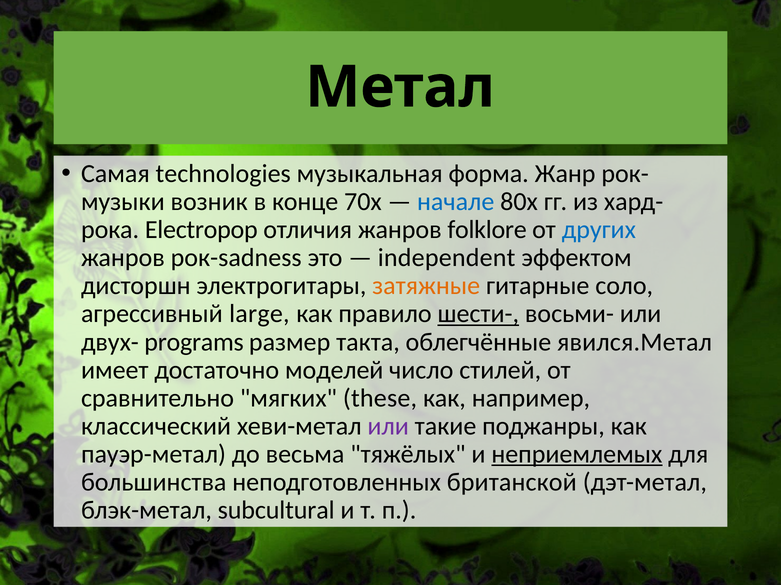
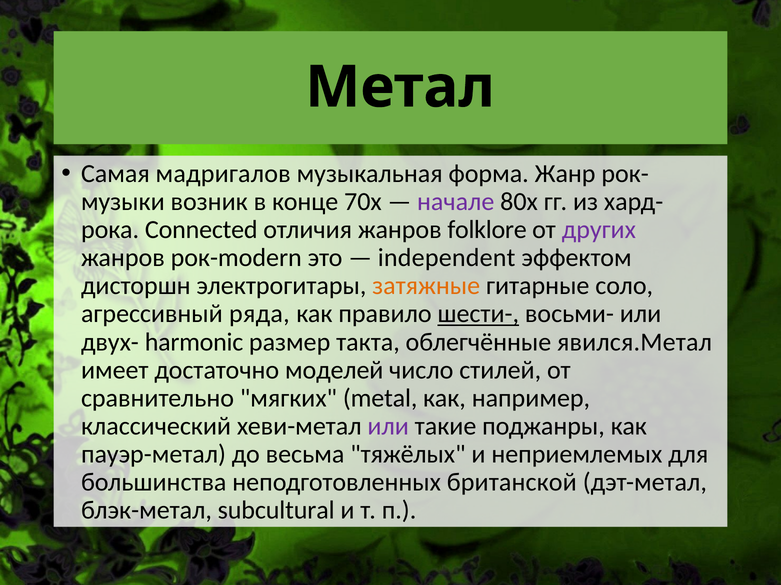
technologies: technologies -> мадригалов (223, 174)
начале colour: blue -> purple (456, 202)
Electropop: Electropop -> Connected (201, 230)
других colour: blue -> purple (599, 230)
рок-sadness: рок-sadness -> рок-modern (236, 258)
large: large -> ряда (259, 314)
programs: programs -> harmonic (194, 342)
these: these -> metal (380, 399)
неприемлемых underline: present -> none (577, 455)
